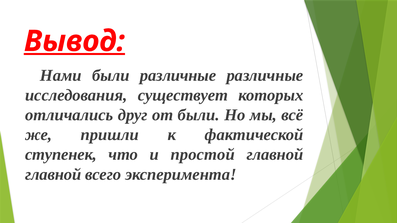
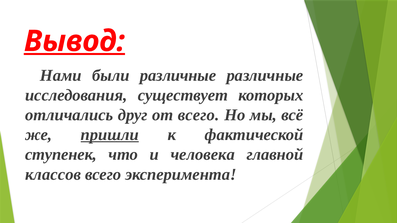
от были: были -> всего (199, 115)
пришли underline: none -> present (110, 135)
простой: простой -> человека (203, 155)
главной: главной -> классов (53, 175)
